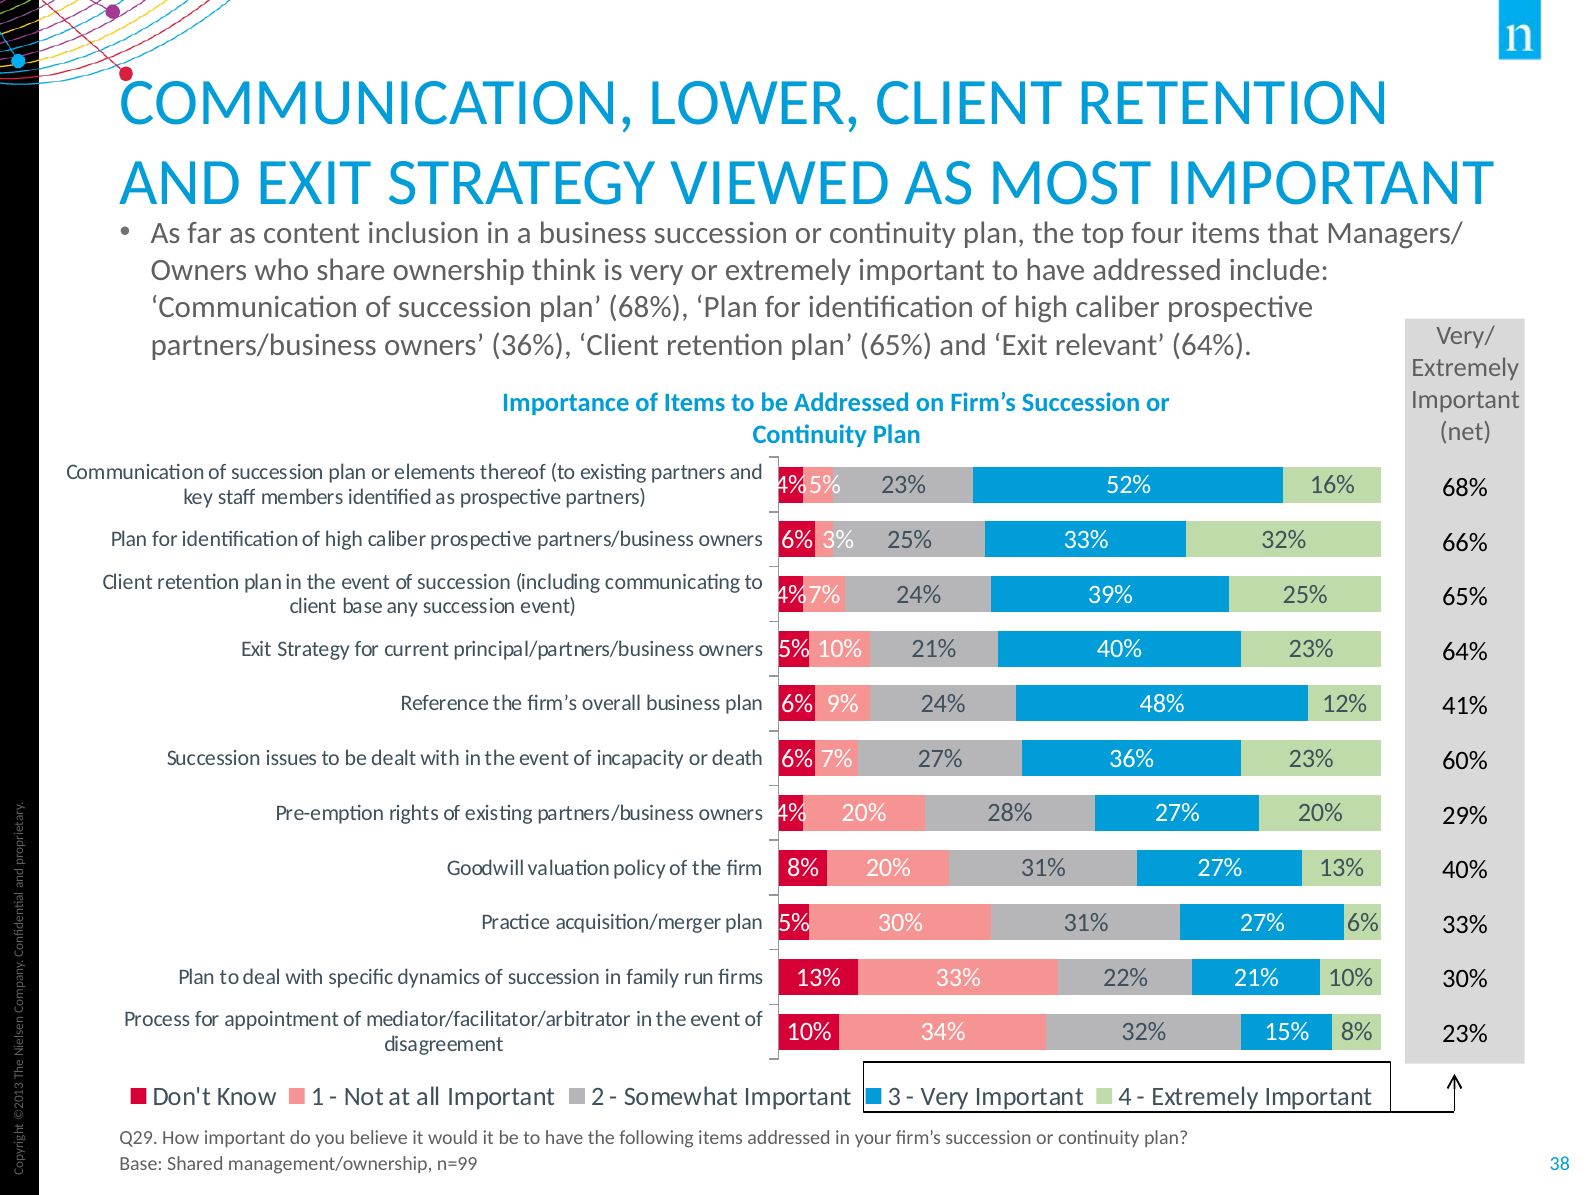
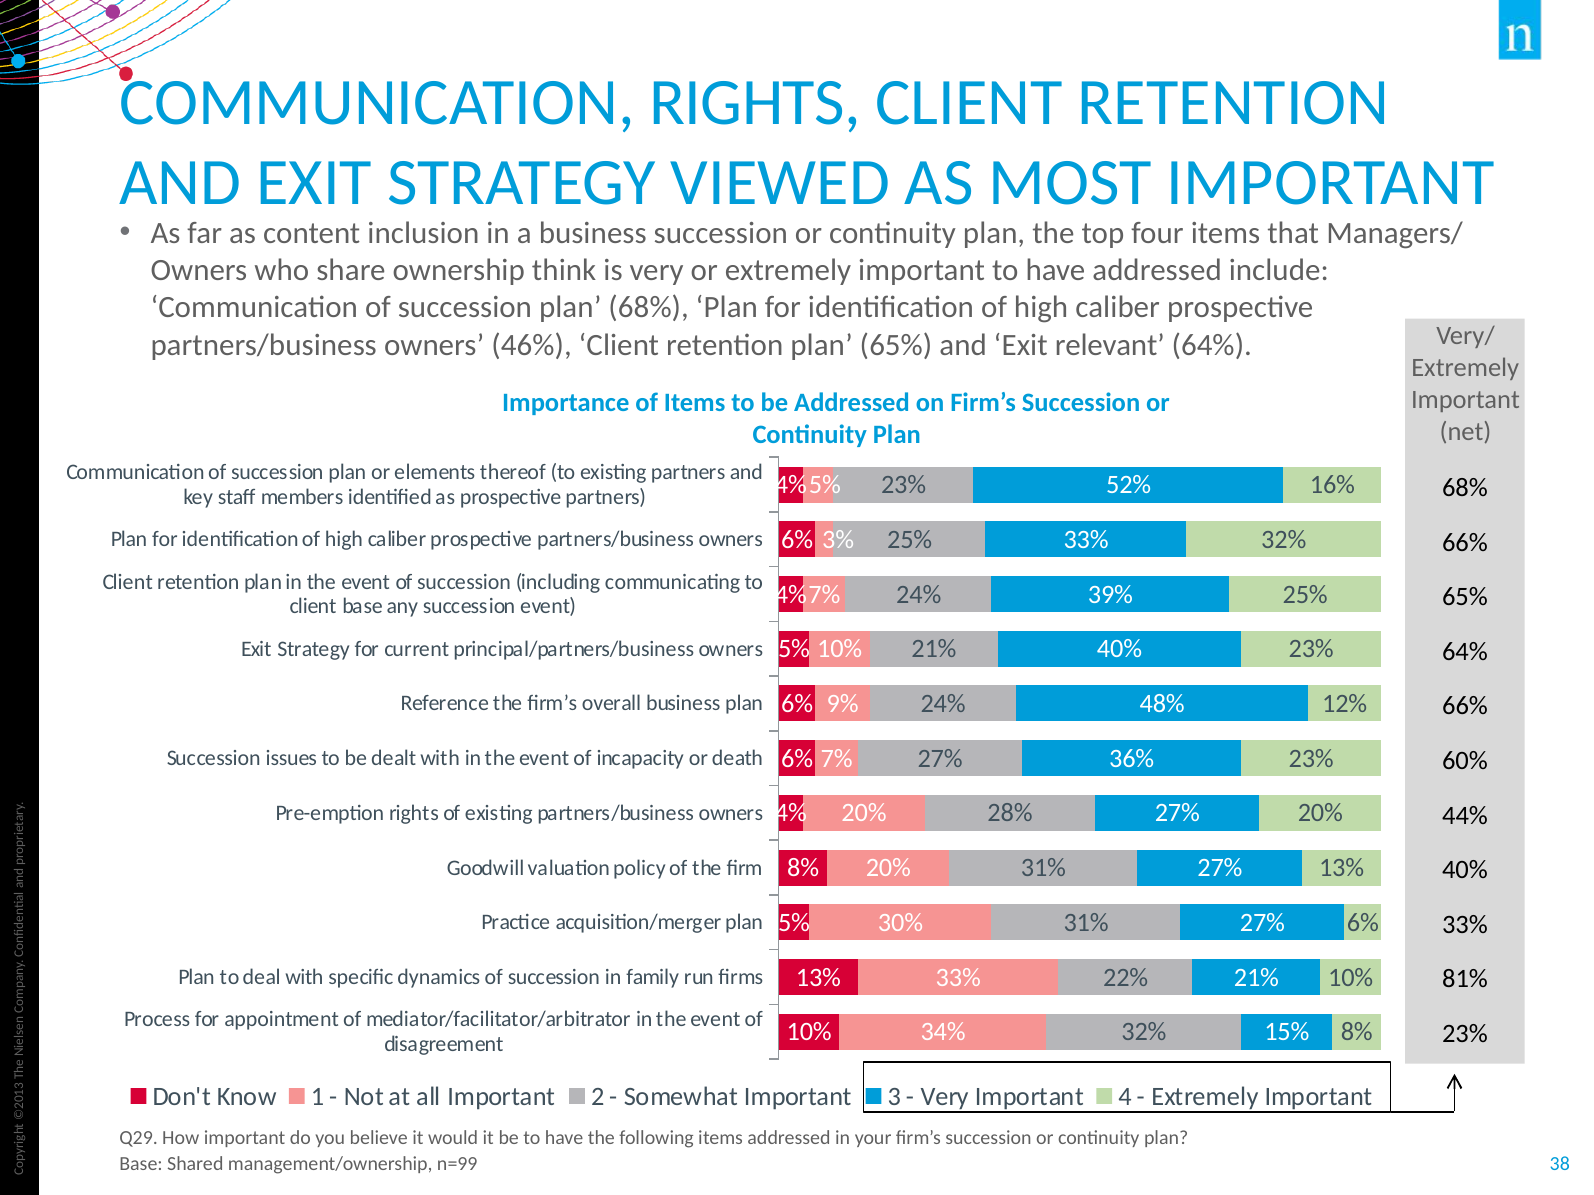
COMMUNICATION LOWER: LOWER -> RIGHTS (755, 103)
owners 36%: 36% -> 46% (532, 345)
41%: 41% -> 66% (1465, 707)
29%: 29% -> 44% (1465, 816)
30%: 30% -> 81% (1465, 980)
